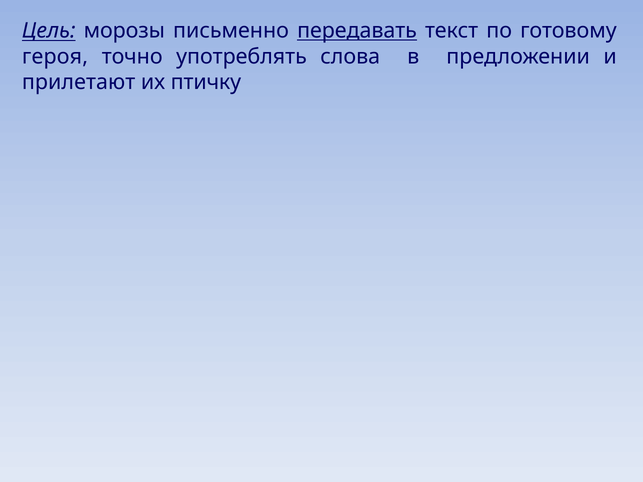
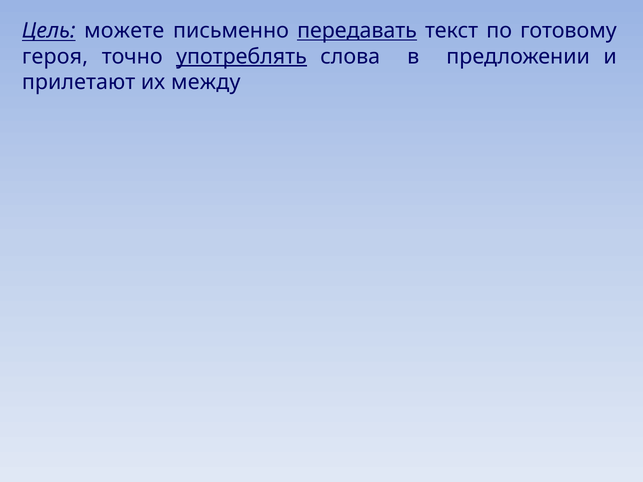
морозы: морозы -> можете (124, 31)
употреблять underline: none -> present (241, 56)
птичку: птичку -> между (206, 82)
